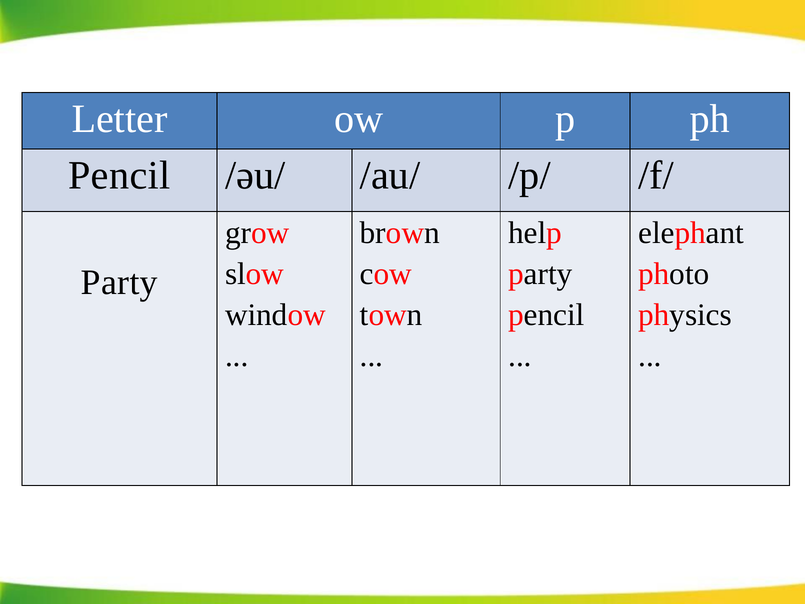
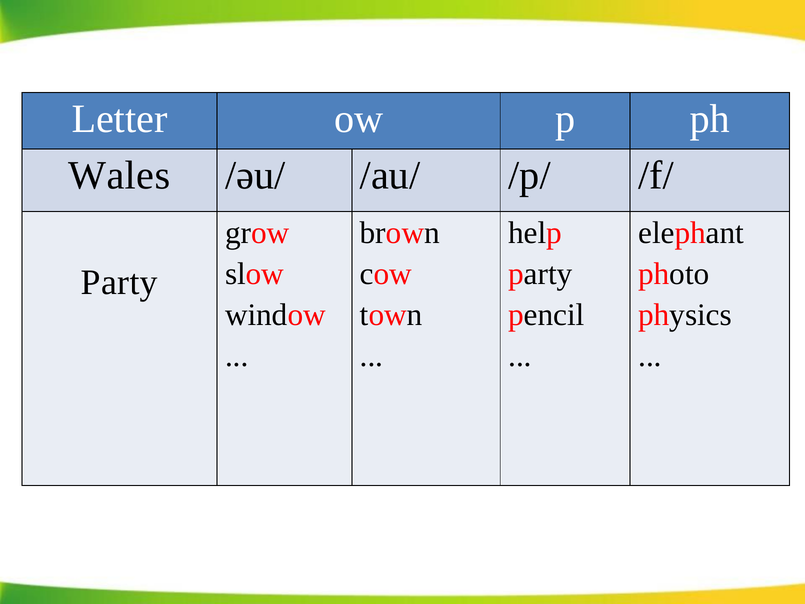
Pencil: Pencil -> Wales (119, 175)
